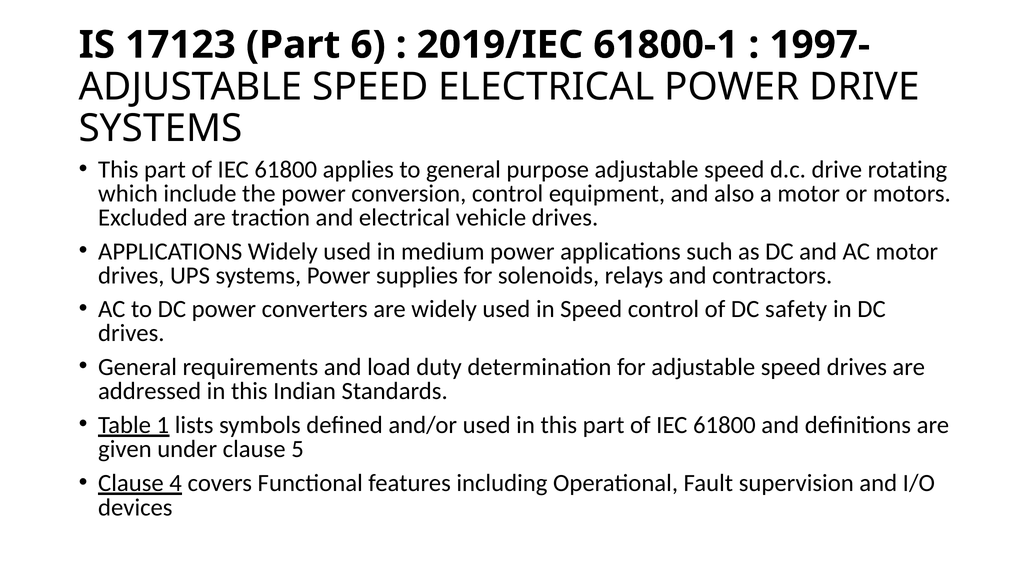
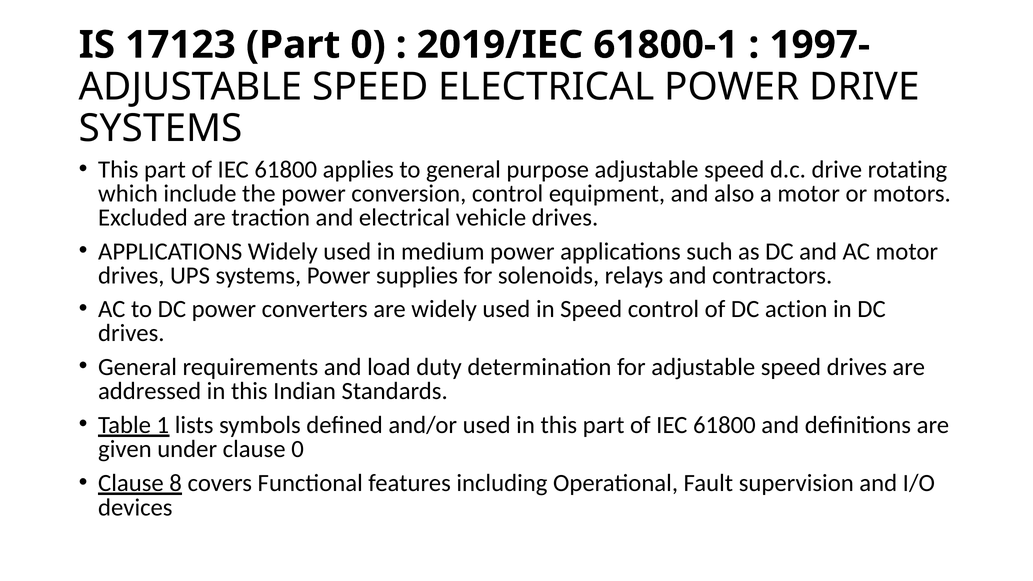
Part 6: 6 -> 0 (368, 45)
safety: safety -> action (796, 309)
clause 5: 5 -> 0 (298, 449)
4: 4 -> 8 (176, 483)
